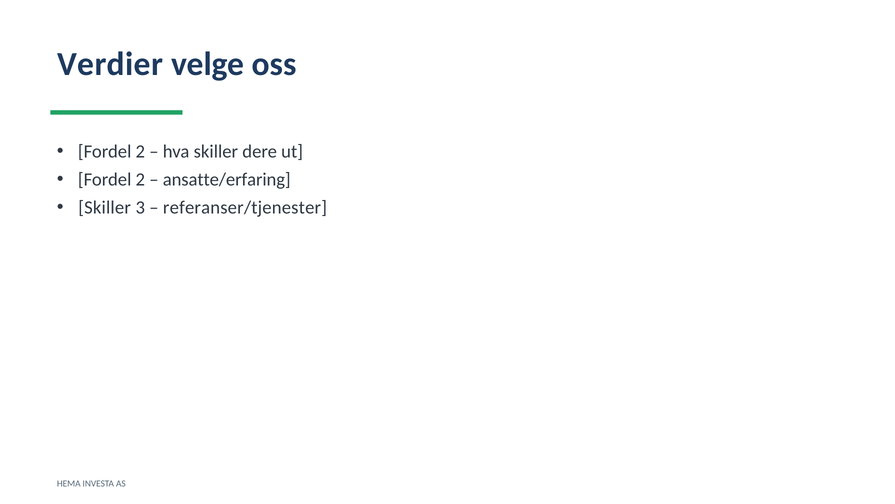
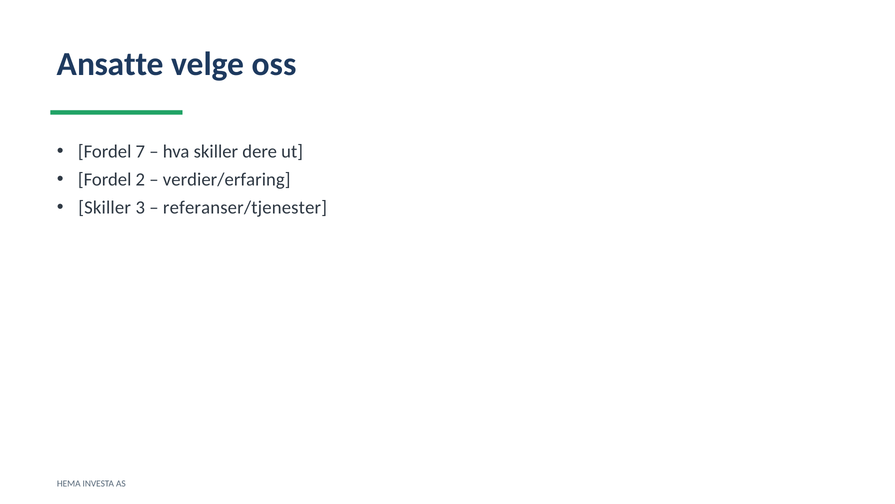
Verdier: Verdier -> Ansatte (110, 64)
2: 2 -> 7 (140, 152)
ansatte/erfaring: ansatte/erfaring -> verdier/erfaring (227, 180)
